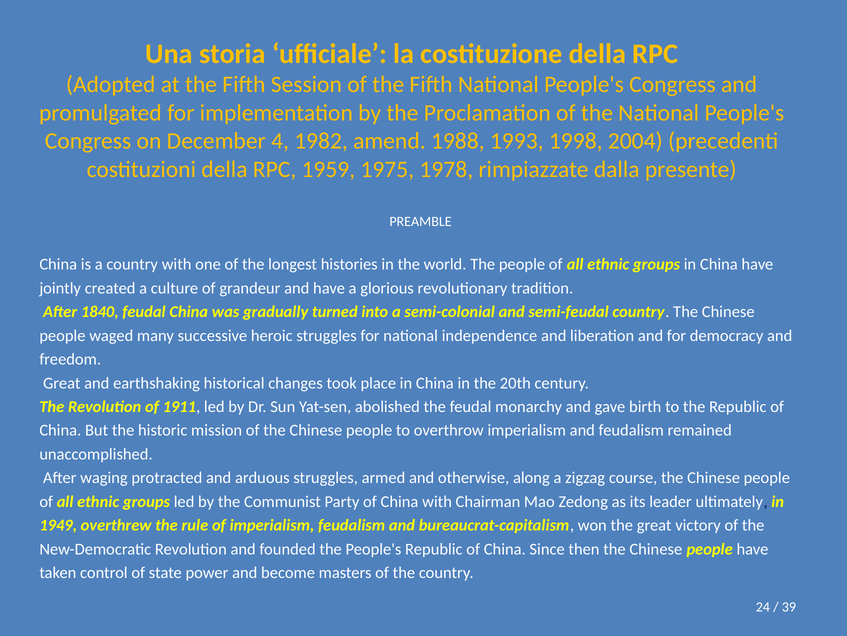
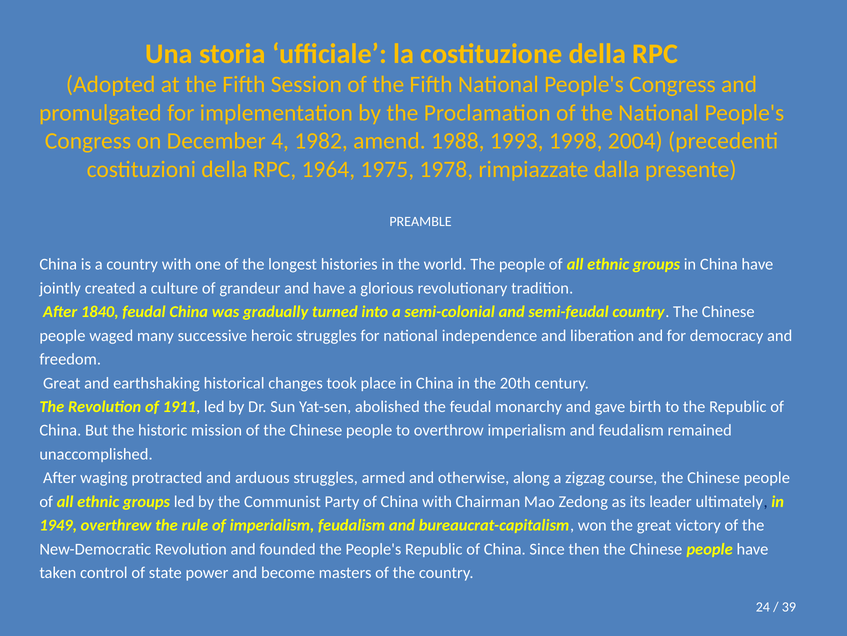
1959: 1959 -> 1964 (328, 169)
